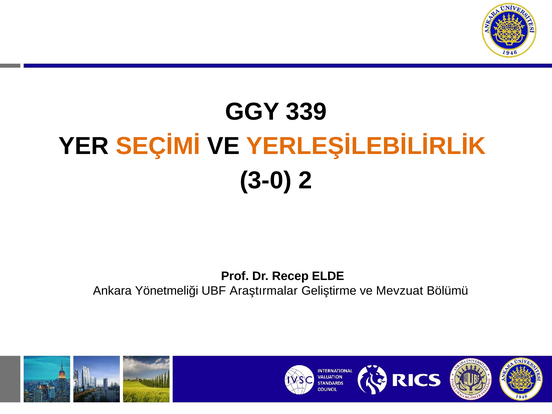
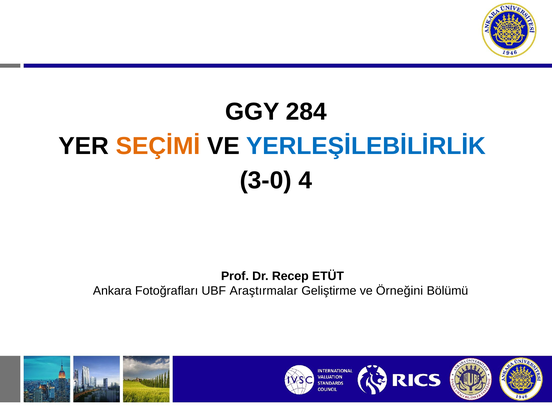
339: 339 -> 284 (306, 112)
YERLEŞİLEBİLİRLİK colour: orange -> blue (366, 146)
2: 2 -> 4 (305, 180)
ELDE: ELDE -> ETÜT (328, 276)
Yönetmeliği: Yönetmeliği -> Fotoğrafları (167, 291)
Mevzuat: Mevzuat -> Örneğini (400, 291)
